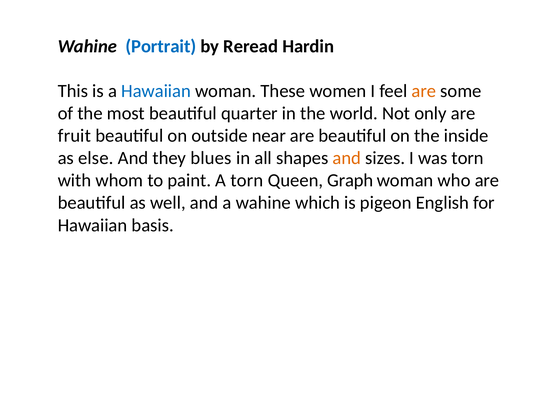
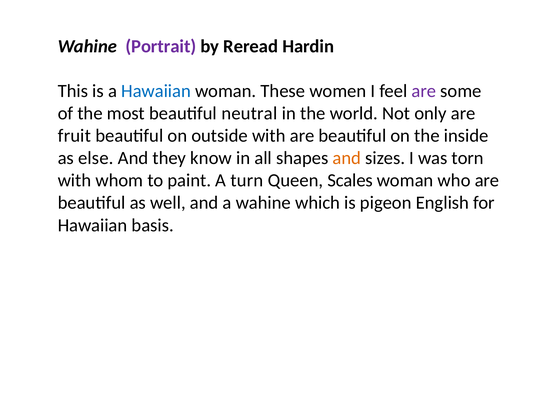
Portrait colour: blue -> purple (161, 46)
are colour: orange -> purple (424, 91)
quarter: quarter -> neutral (249, 114)
outside near: near -> with (269, 136)
blues: blues -> know (211, 158)
A torn: torn -> turn (247, 181)
Graph: Graph -> Scales (350, 181)
